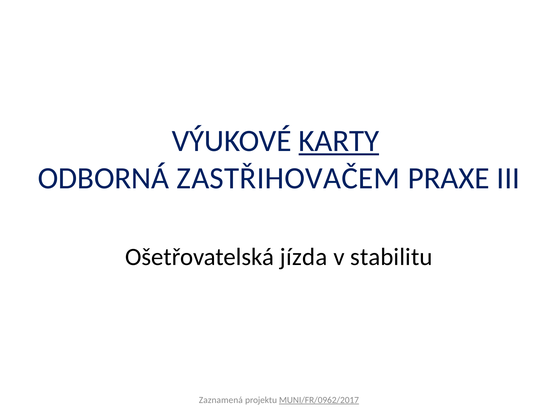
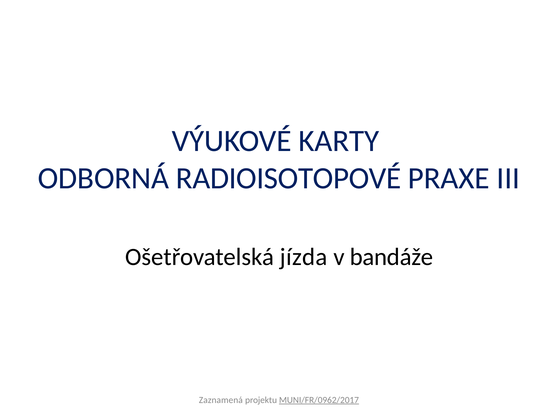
KARTY underline: present -> none (339, 141)
ZASTŘIHOVAČEM: ZASTŘIHOVAČEM -> RADIOISOTOPOVÉ (289, 178)
stabilitu: stabilitu -> bandáže (392, 257)
